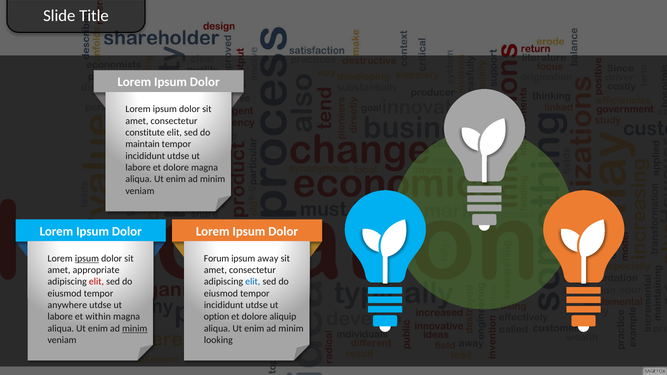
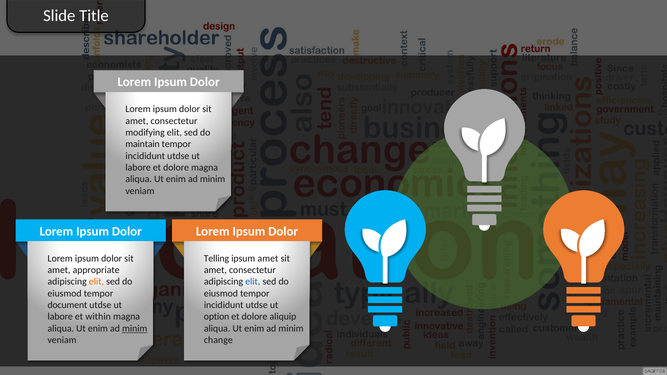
constitute: constitute -> modifying (145, 133)
ipsum underline: present -> none (87, 259)
Forum: Forum -> Telling (217, 259)
ipsum away: away -> amet (268, 259)
elit colour: red -> orange (96, 282)
anywhere: anywhere -> document (67, 305)
looking: looking -> change (218, 340)
